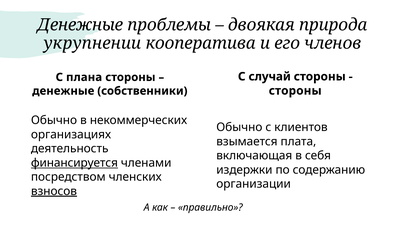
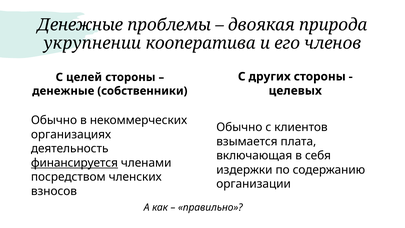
случай: случай -> других (270, 76)
плана: плана -> целей (84, 77)
стороны: стороны -> целевых (295, 91)
взносов underline: present -> none (54, 191)
